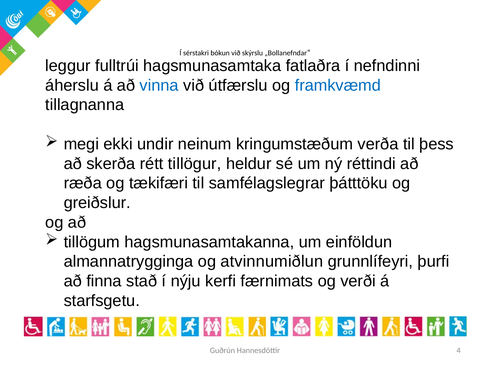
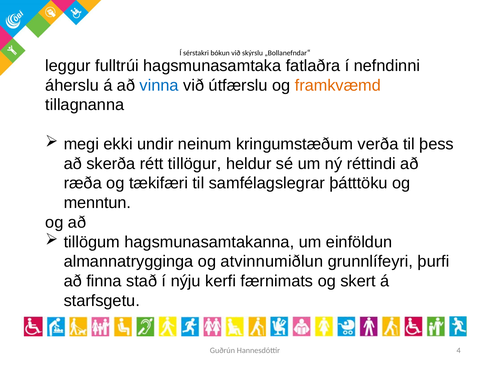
framkvæmd colour: blue -> orange (338, 85)
greiðslur: greiðslur -> menntun (97, 203)
verði: verði -> skert (358, 281)
